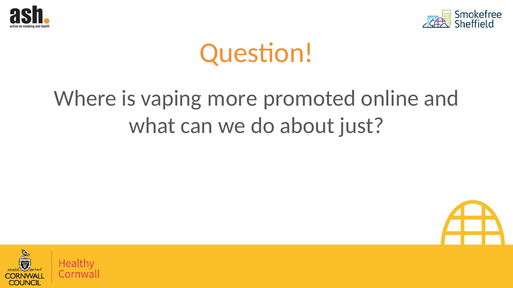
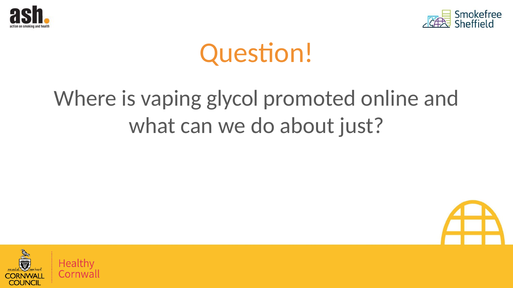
more: more -> glycol (233, 99)
